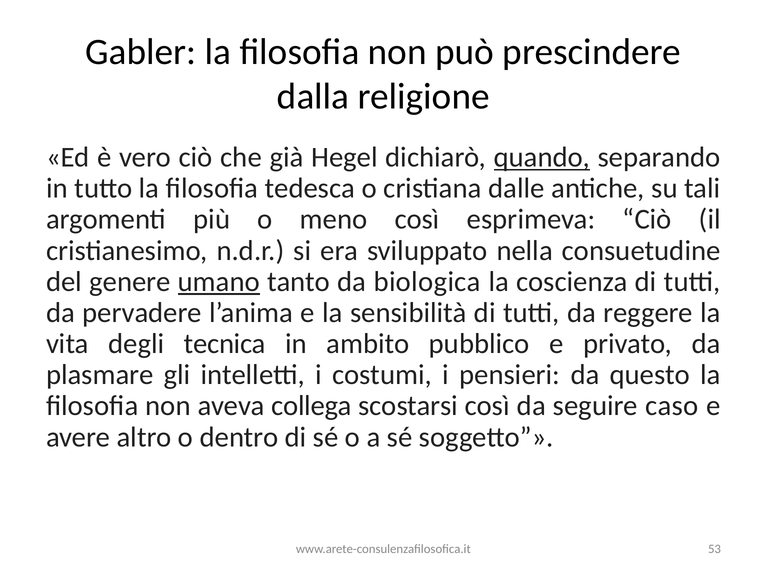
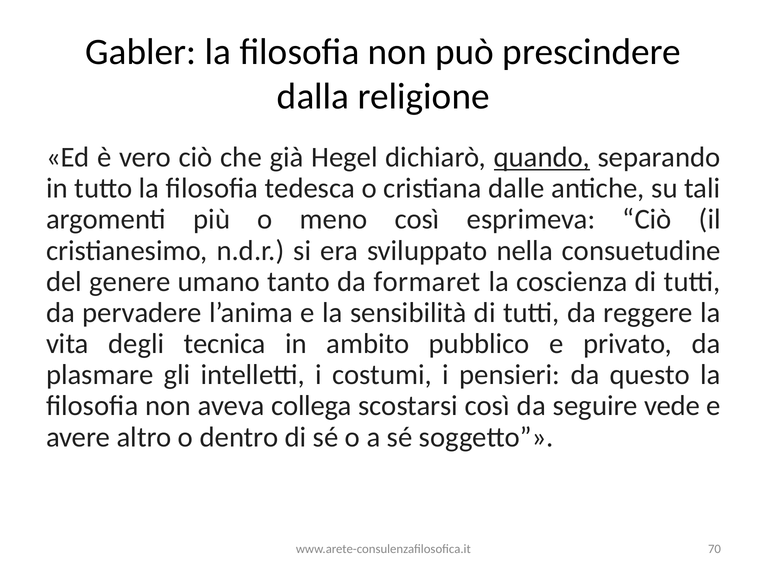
umano underline: present -> none (219, 282)
biologica: biologica -> formaret (427, 282)
caso: caso -> vede (672, 406)
53: 53 -> 70 (715, 549)
